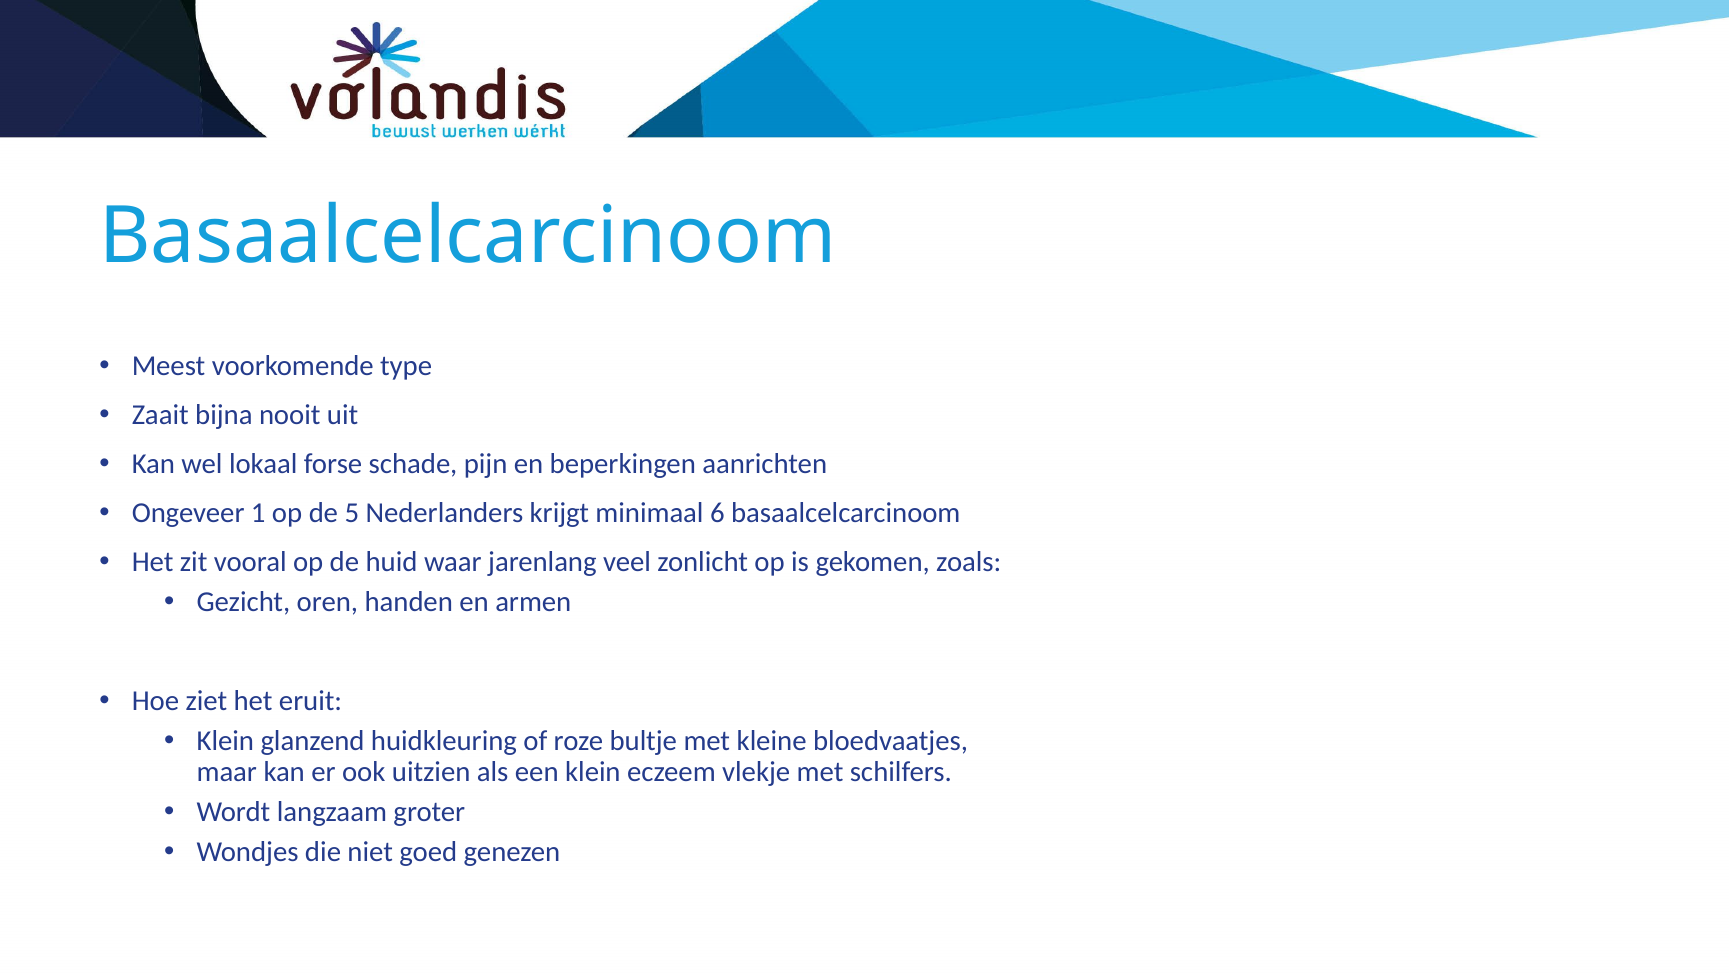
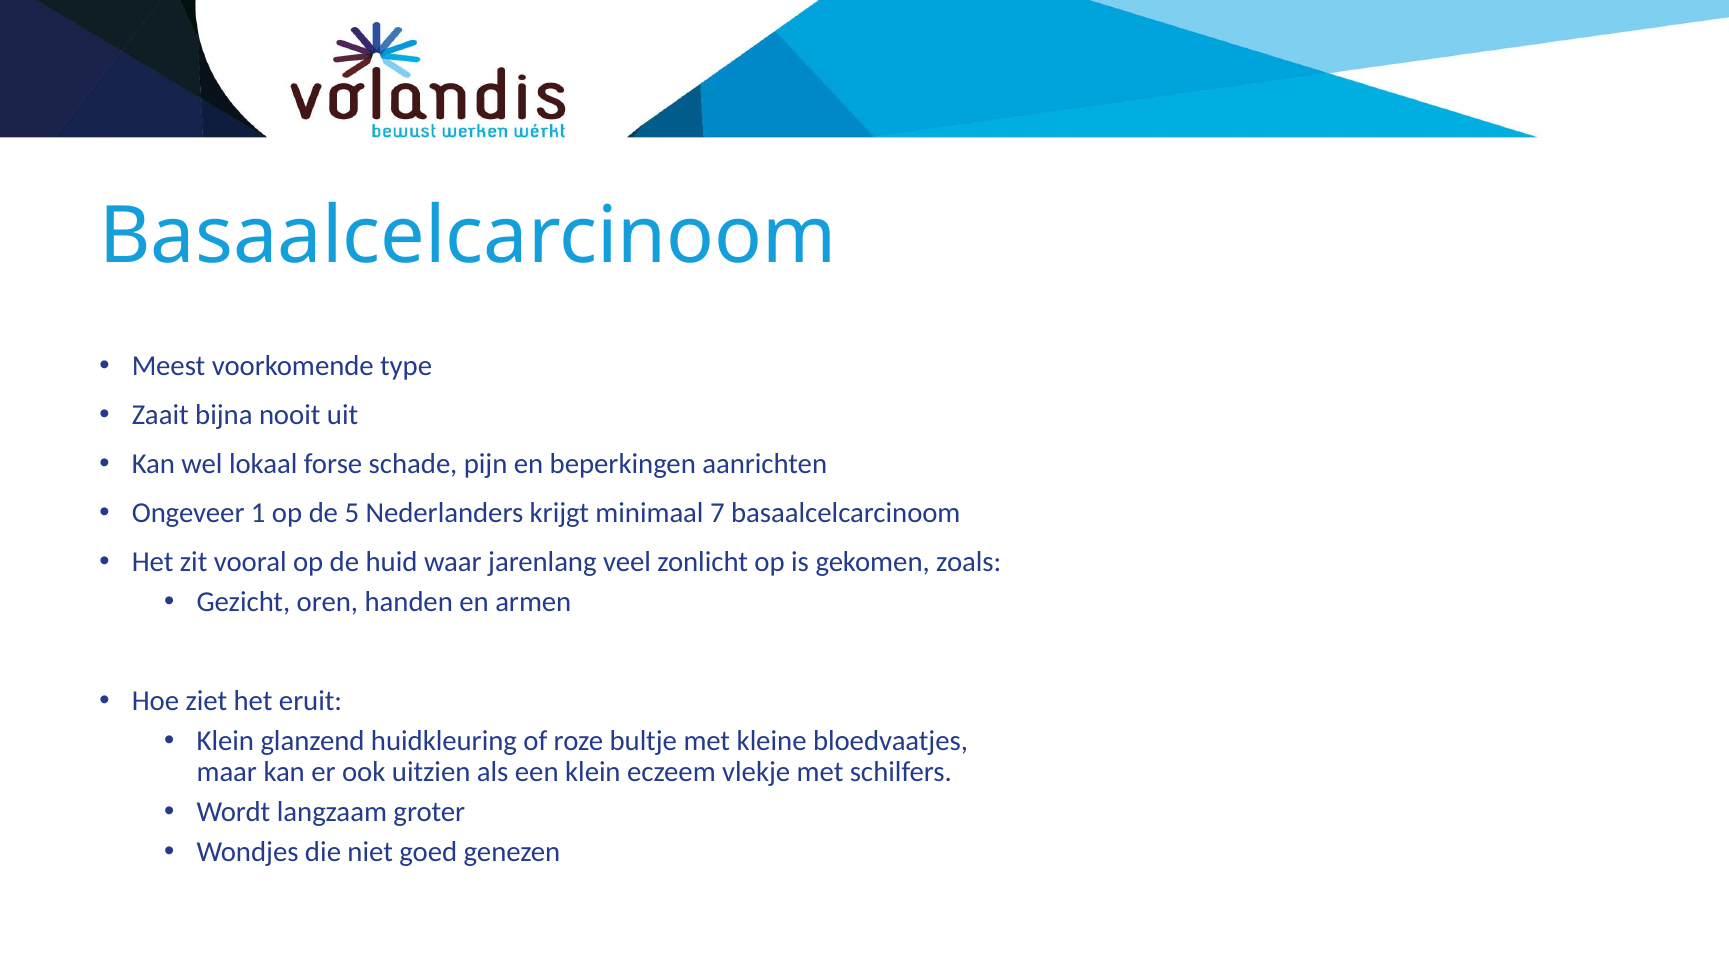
6: 6 -> 7 (717, 513)
